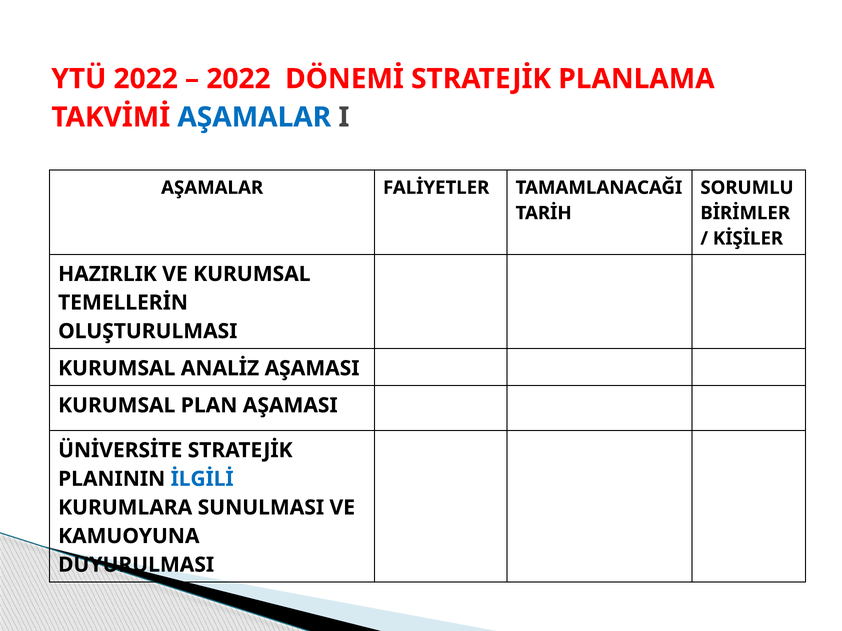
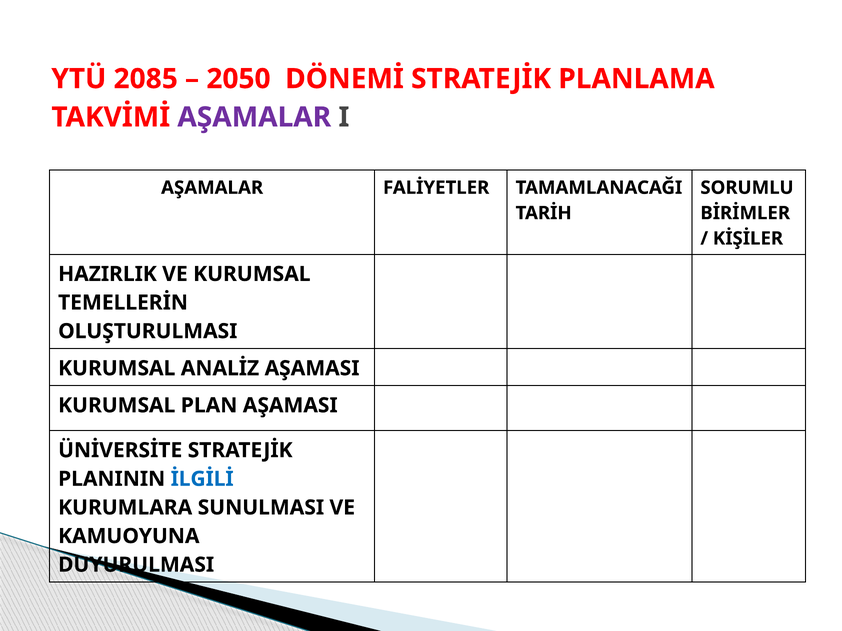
YTÜ 2022: 2022 -> 2085 (146, 79)
2022: 2022 -> 2050 (238, 79)
AŞAMALAR colour: blue -> purple (254, 117)
